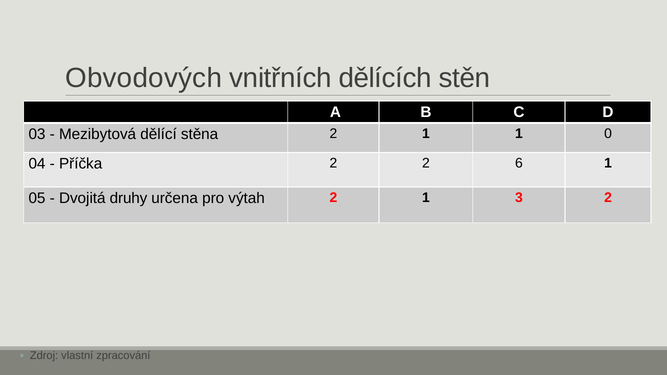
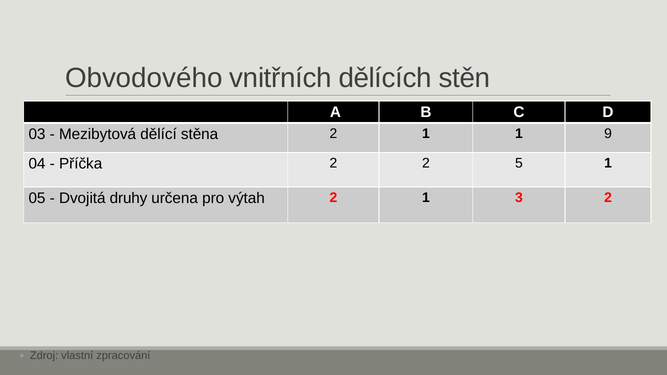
Obvodových: Obvodových -> Obvodového (144, 78)
0: 0 -> 9 (608, 134)
6: 6 -> 5 (519, 163)
